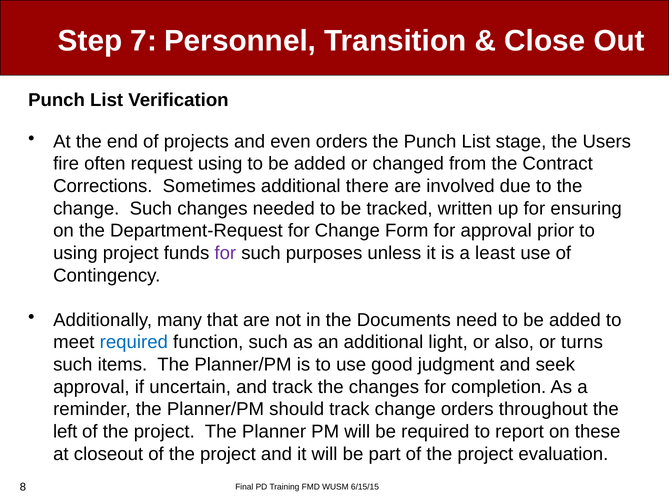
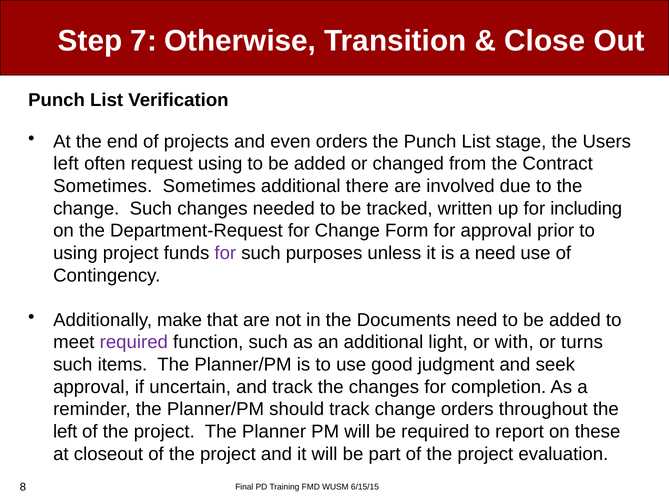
Personnel: Personnel -> Otherwise (240, 41)
fire: fire -> left (66, 164)
Corrections: Corrections -> Sometimes (103, 186)
ensuring: ensuring -> including (586, 208)
a least: least -> need (495, 253)
many: many -> make (180, 320)
required colour: blue -> purple (134, 342)
also: also -> with (514, 342)
